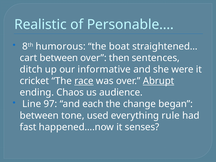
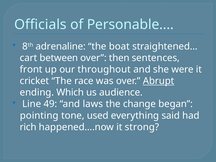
Realistic: Realistic -> Officials (40, 25)
humorous: humorous -> adrenaline (61, 46)
ditch: ditch -> front (31, 69)
informative: informative -> throughout (104, 69)
race underline: present -> none (84, 81)
Chaos: Chaos -> Which (70, 92)
97: 97 -> 49 (50, 104)
each: each -> laws (93, 104)
between: between -> pointing (39, 116)
rule: rule -> said (171, 116)
fast: fast -> rich (28, 127)
senses: senses -> strong (142, 127)
